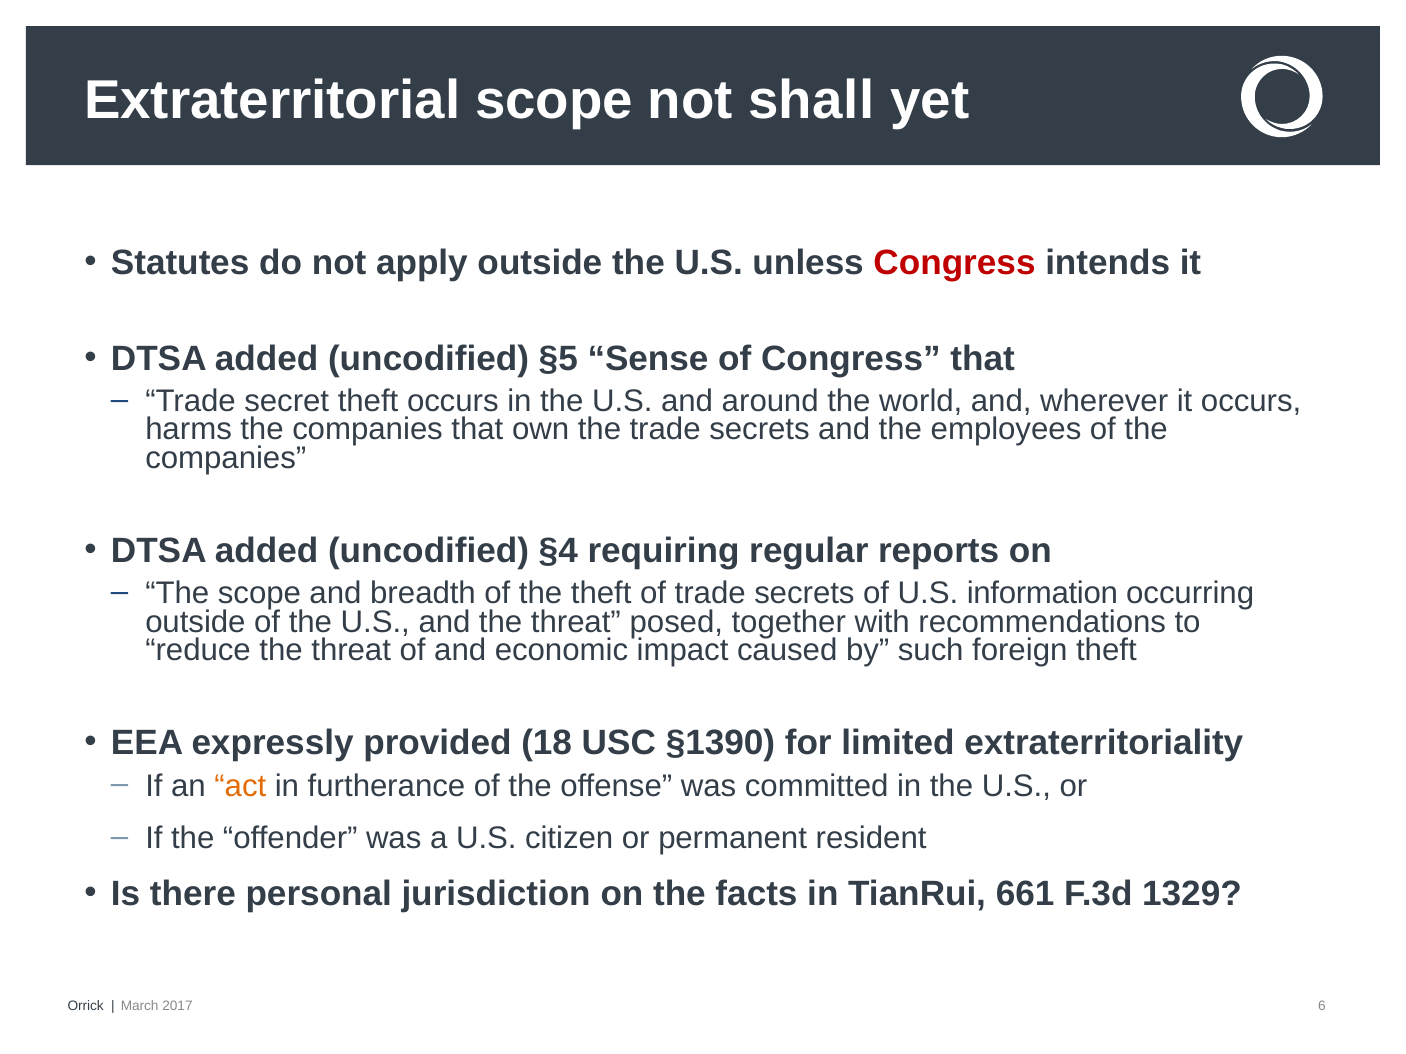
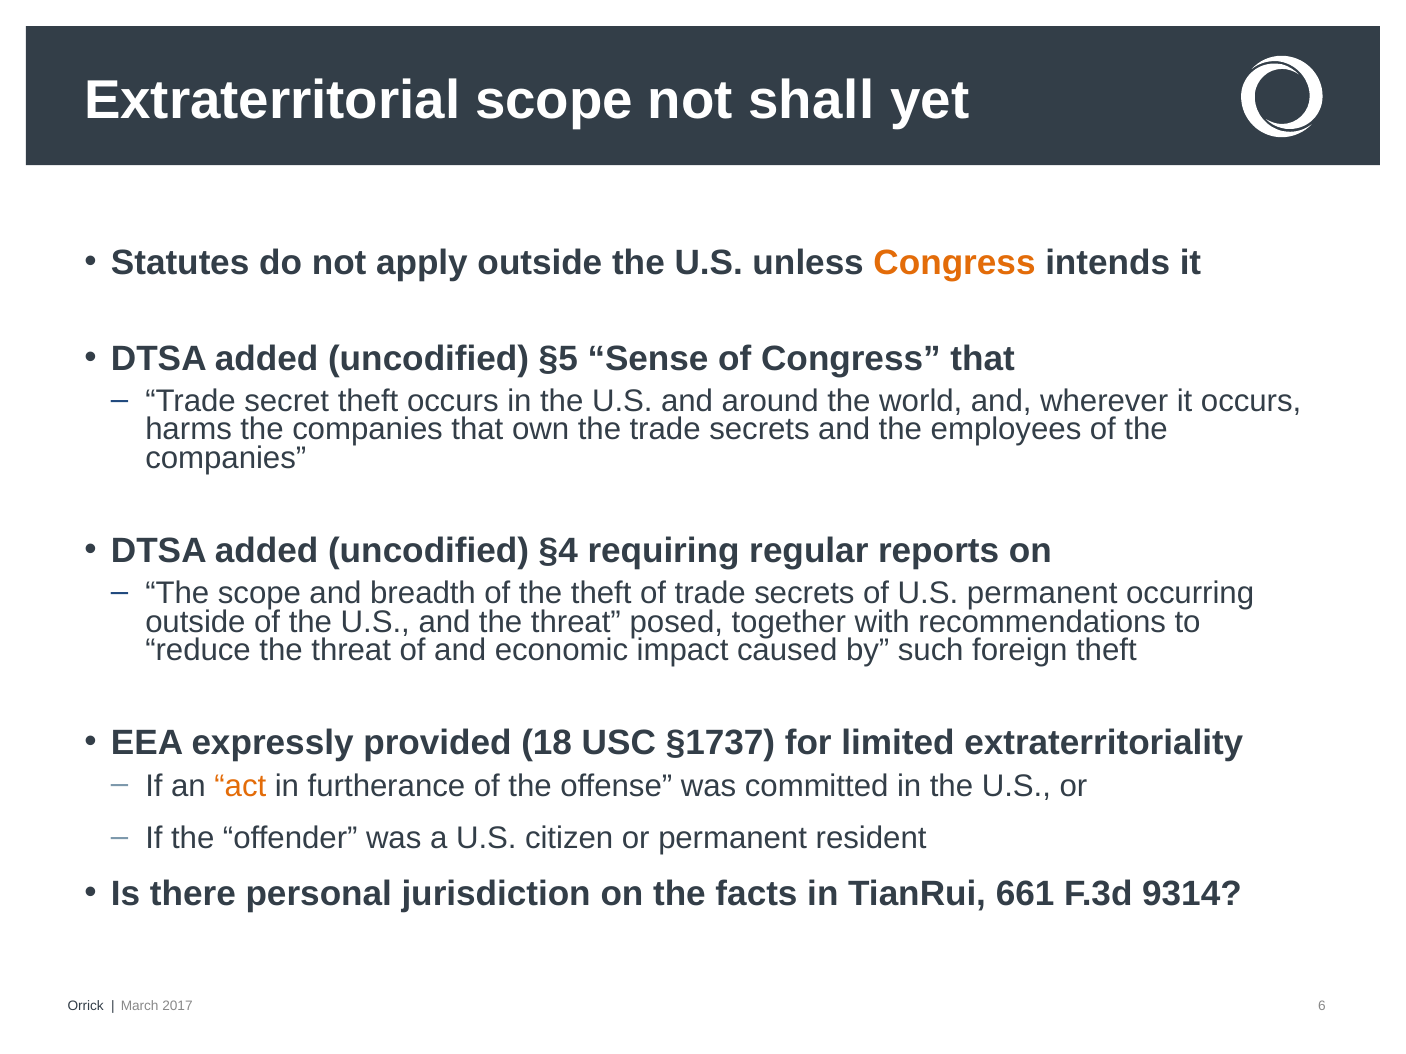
Congress colour: red -> orange (955, 263)
U.S information: information -> permanent (1042, 594)
§1390: §1390 -> §1737 (720, 744)
1329: 1329 -> 9314 (1192, 894)
